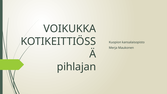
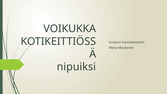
pihlajan: pihlajan -> nipuiksi (76, 67)
